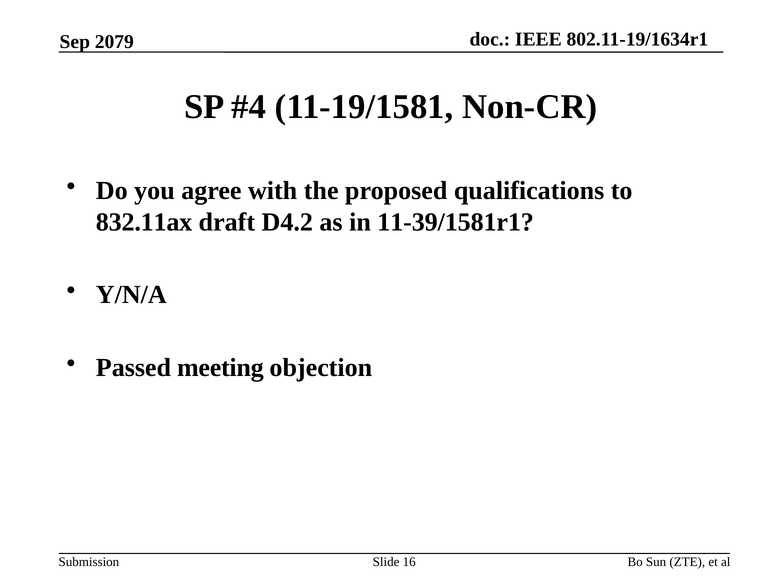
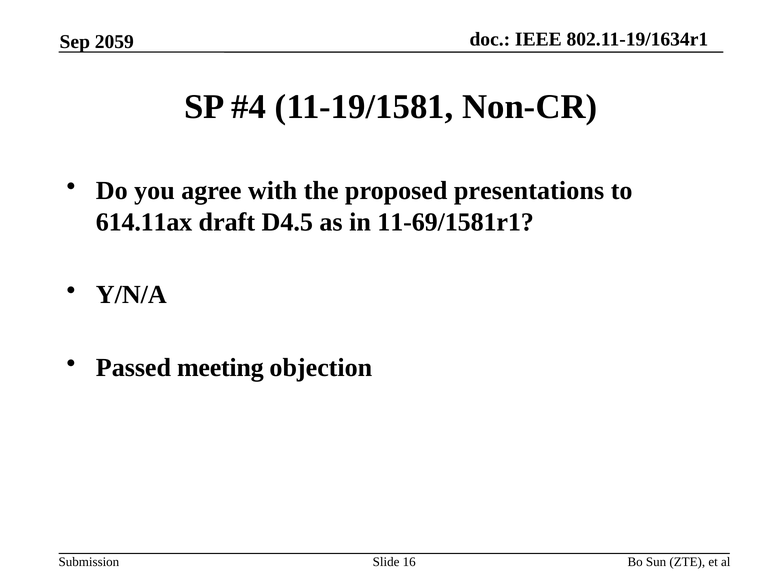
2079: 2079 -> 2059 (114, 42)
qualifications: qualifications -> presentations (529, 191)
832.11ax: 832.11ax -> 614.11ax (144, 222)
D4.2: D4.2 -> D4.5 (287, 222)
11-39/1581r1: 11-39/1581r1 -> 11-69/1581r1 (456, 222)
